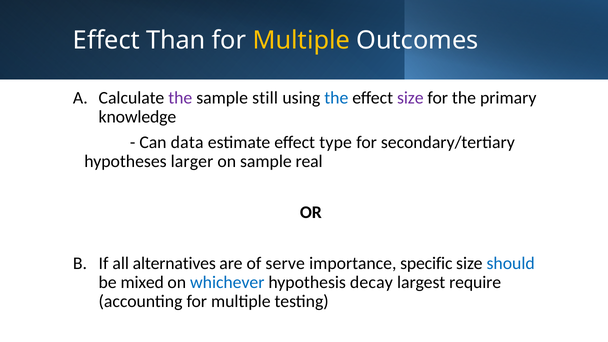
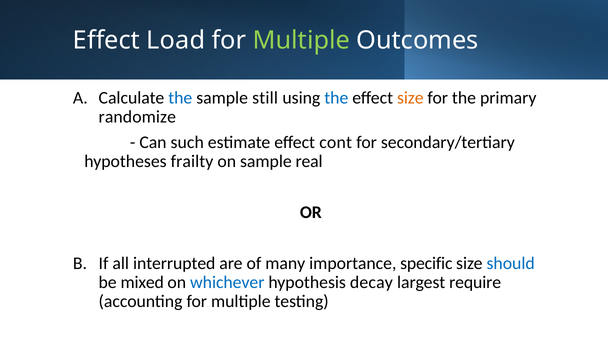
Than: Than -> Load (176, 40)
Multiple colour: yellow -> light green (301, 40)
the colour: purple -> blue (180, 98)
size colour: purple -> orange (410, 98)
knowledge: knowledge -> randomize (137, 117)
data: data -> such (187, 142)
type: type -> cont (336, 142)
larger: larger -> frailty (192, 161)
alternatives: alternatives -> interrupted (174, 263)
serve: serve -> many (285, 263)
